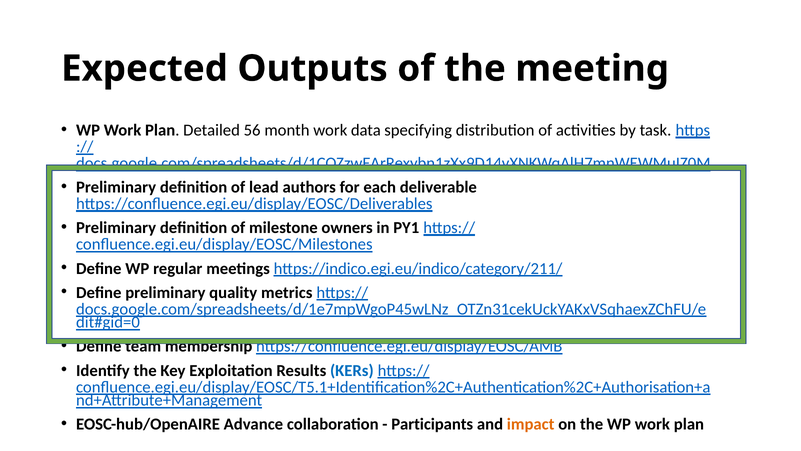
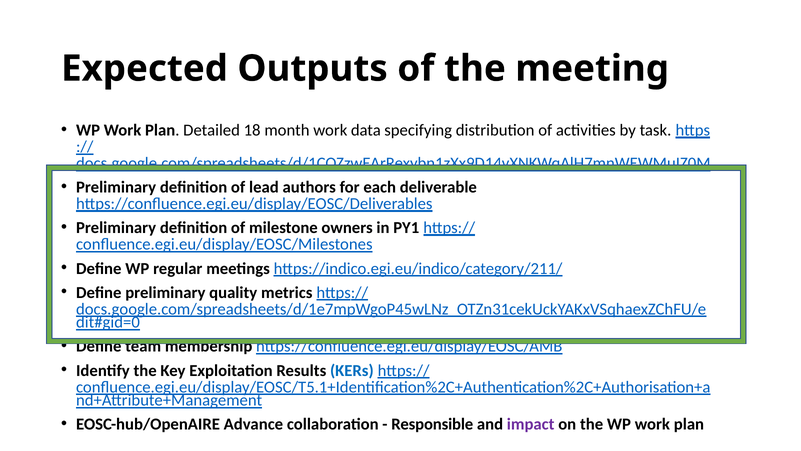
56: 56 -> 18 (252, 130)
Participants: Participants -> Responsible (432, 424)
impact colour: orange -> purple (531, 424)
